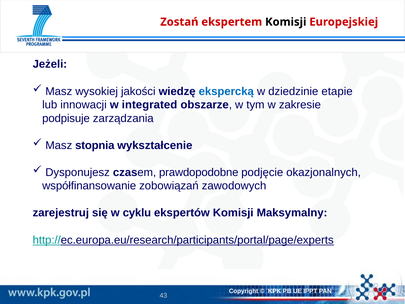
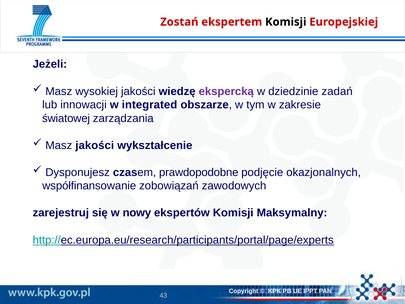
ekspercką colour: blue -> purple (226, 91)
etapie: etapie -> zadań (337, 91)
podpisuje: podpisuje -> światowej (66, 118)
Masz stopnia: stopnia -> jakości (95, 145)
cyklu: cyklu -> nowy (137, 213)
